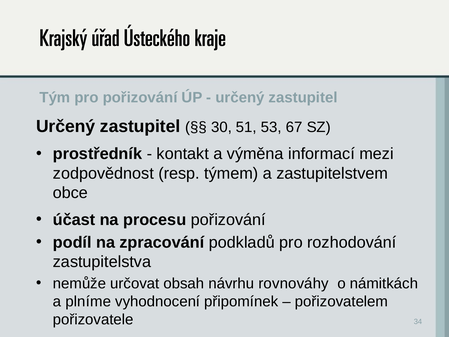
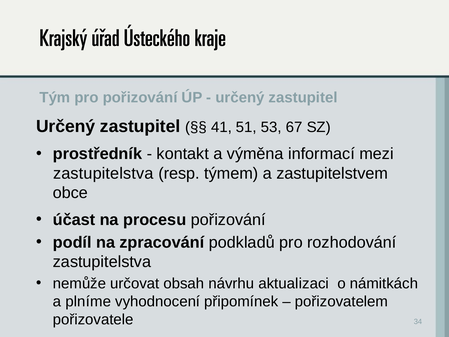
30: 30 -> 41 (221, 127)
zodpovědnost: zodpovědnost -> zastupitelstva (103, 173)
rovnováhy: rovnováhy -> aktualizaci (294, 283)
